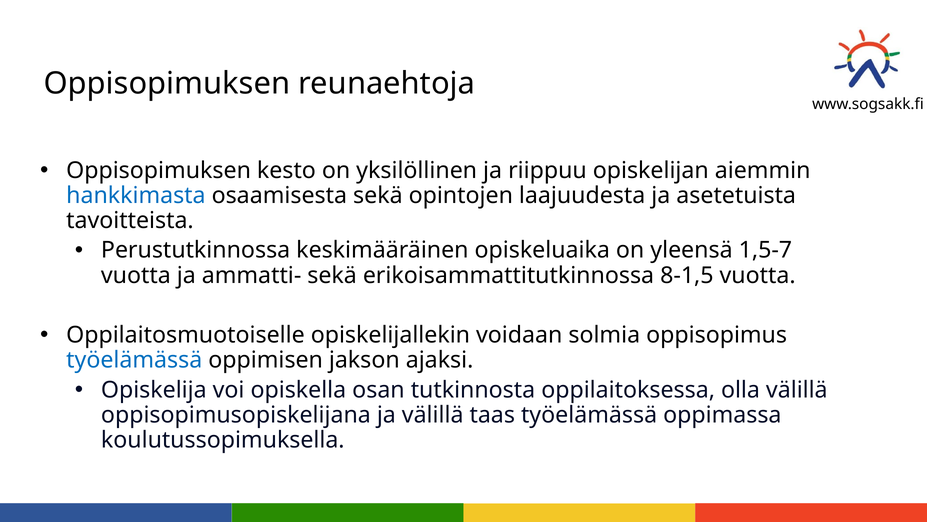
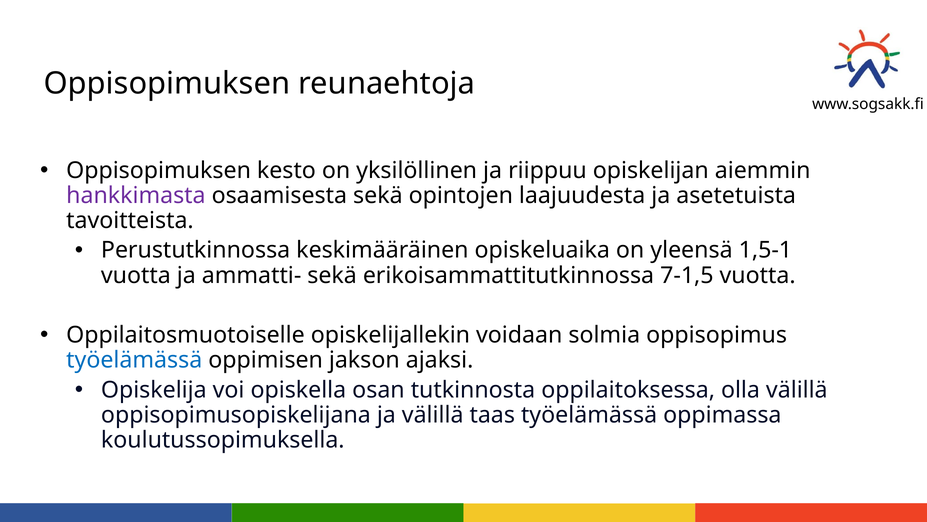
hankkimasta colour: blue -> purple (136, 195)
1,5-7: 1,5-7 -> 1,5-1 (765, 250)
8-1,5: 8-1,5 -> 7-1,5 (687, 275)
